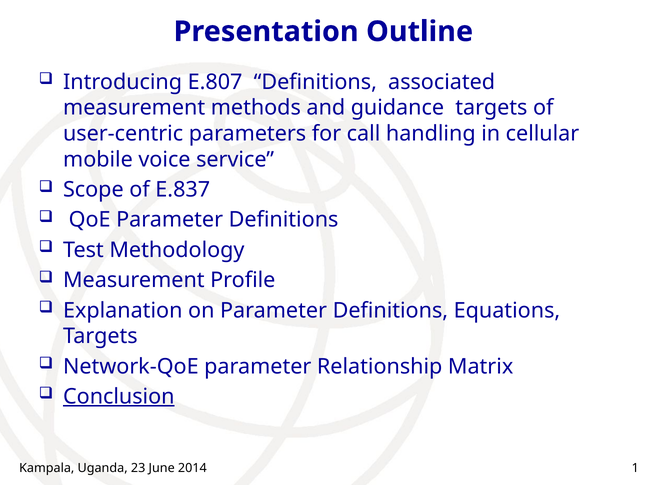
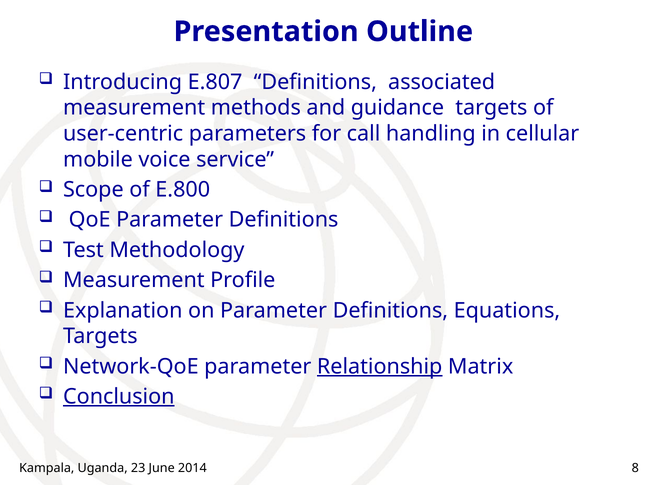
E.837: E.837 -> E.800 (183, 190)
Relationship underline: none -> present (380, 367)
1: 1 -> 8 (635, 468)
